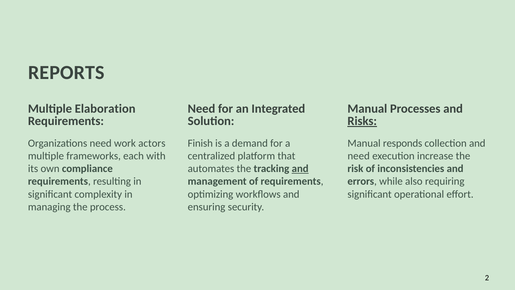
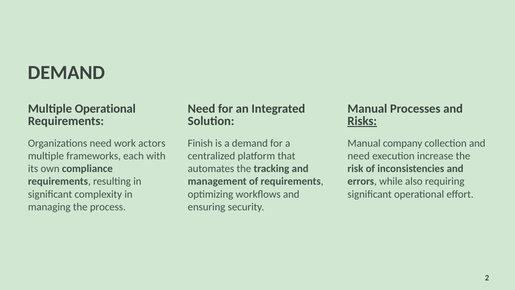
REPORTS: REPORTS -> DEMAND (67, 72)
Multiple Elaboration: Elaboration -> Operational (105, 109)
responds: responds -> company (403, 143)
and underline: present -> none (300, 169)
